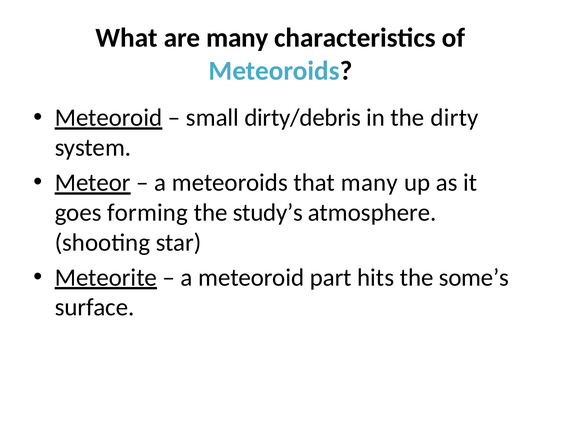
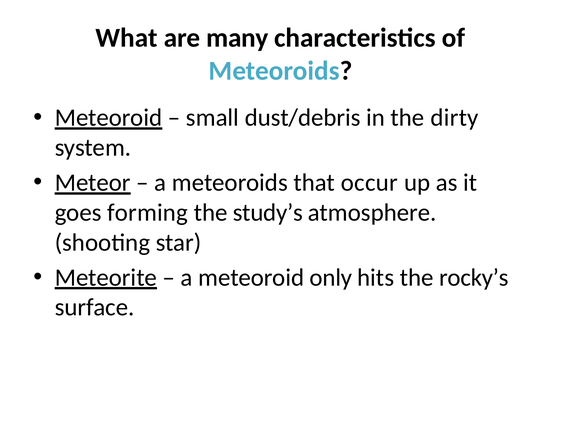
dirty/debris: dirty/debris -> dust/debris (303, 118)
that many: many -> occur (369, 183)
part: part -> only (331, 277)
some’s: some’s -> rocky’s (474, 277)
